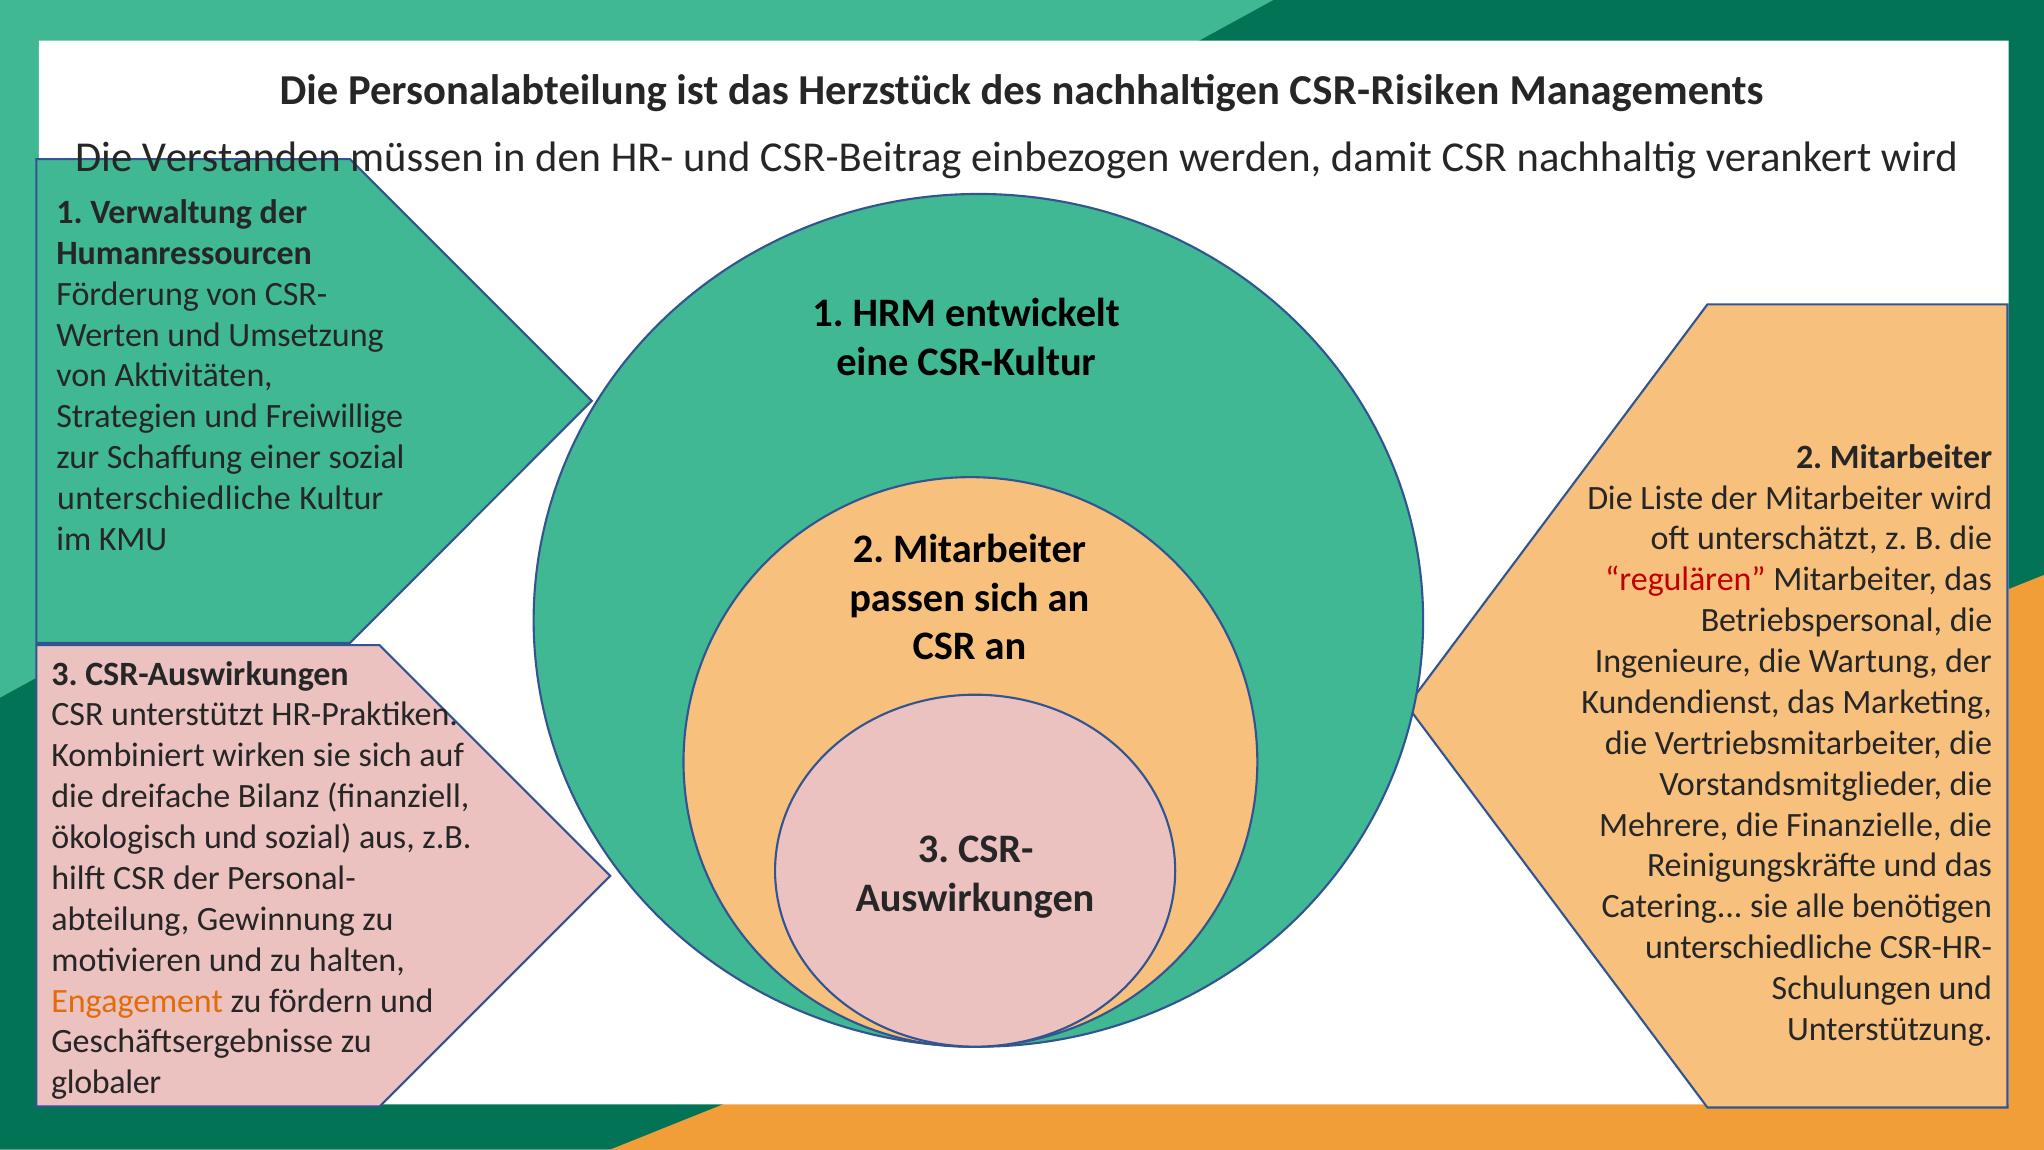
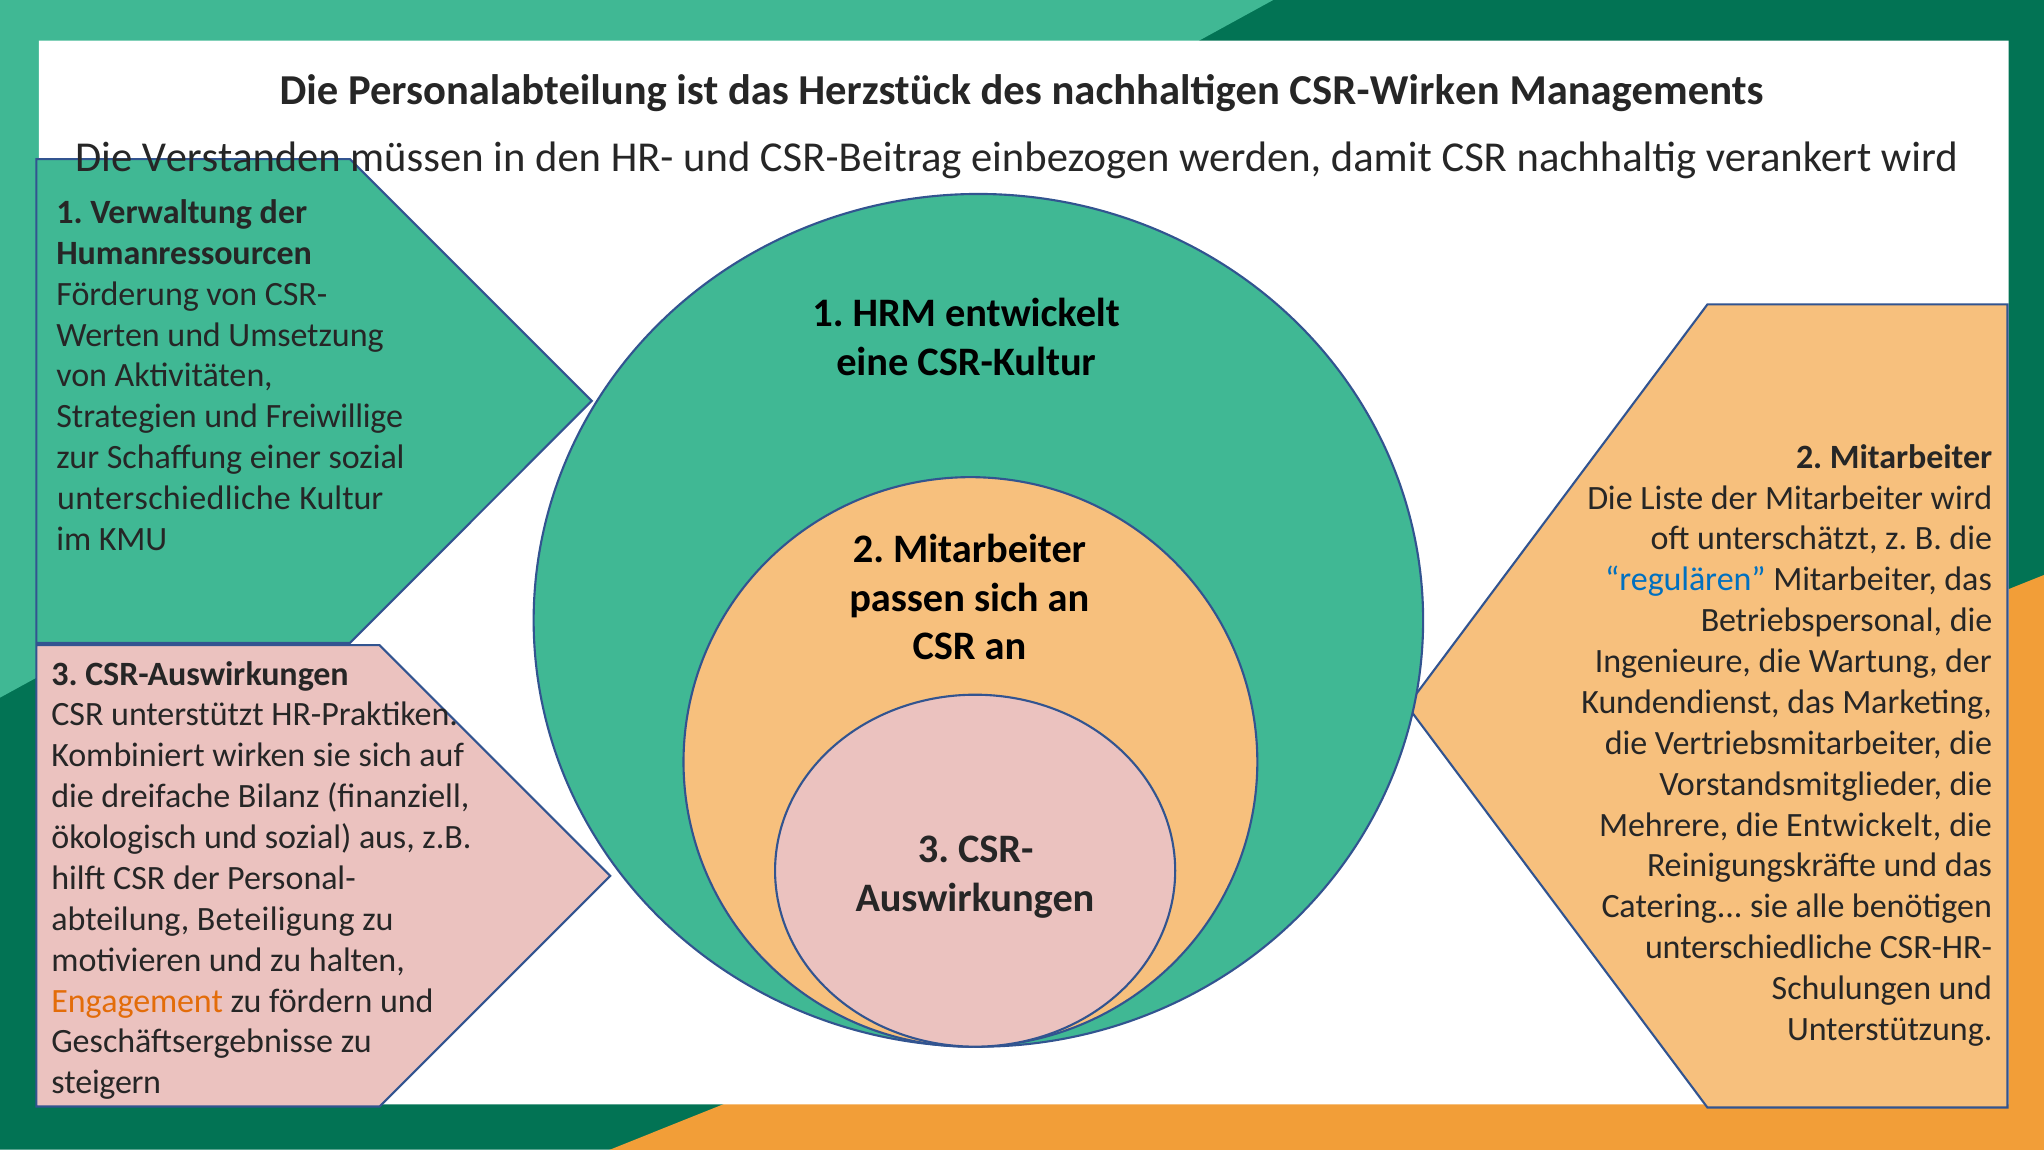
CSR-Risiken: CSR-Risiken -> CSR-Wirken (1395, 90)
regulären colour: red -> blue (1685, 579)
die Finanzielle: Finanzielle -> Entwickelt (1864, 825)
Gewinnung: Gewinnung -> Beteiligung (276, 919)
globaler: globaler -> steigern (106, 1082)
